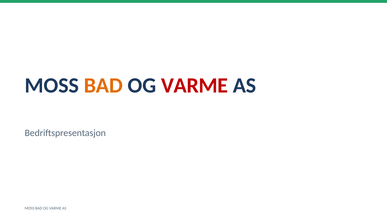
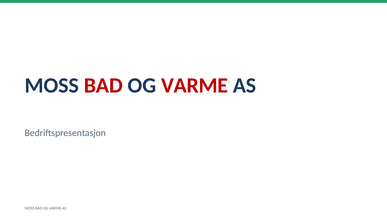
BAD colour: orange -> red (103, 86)
